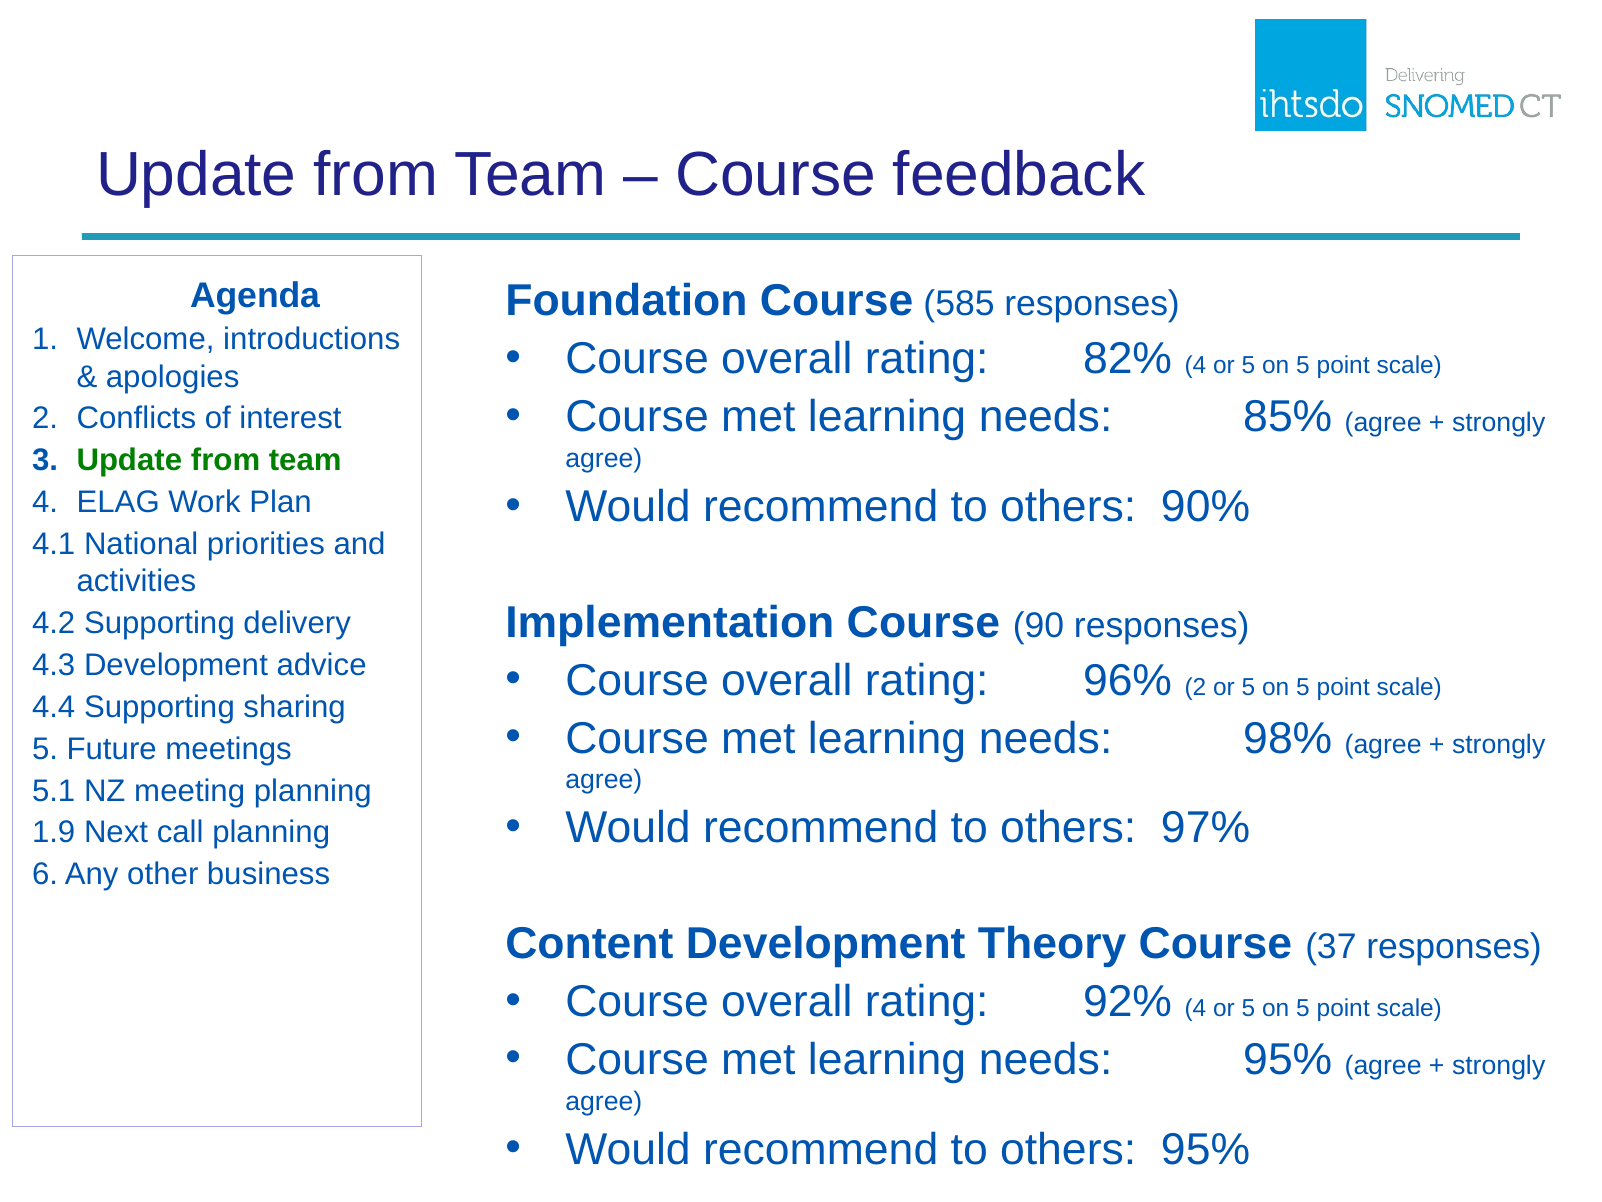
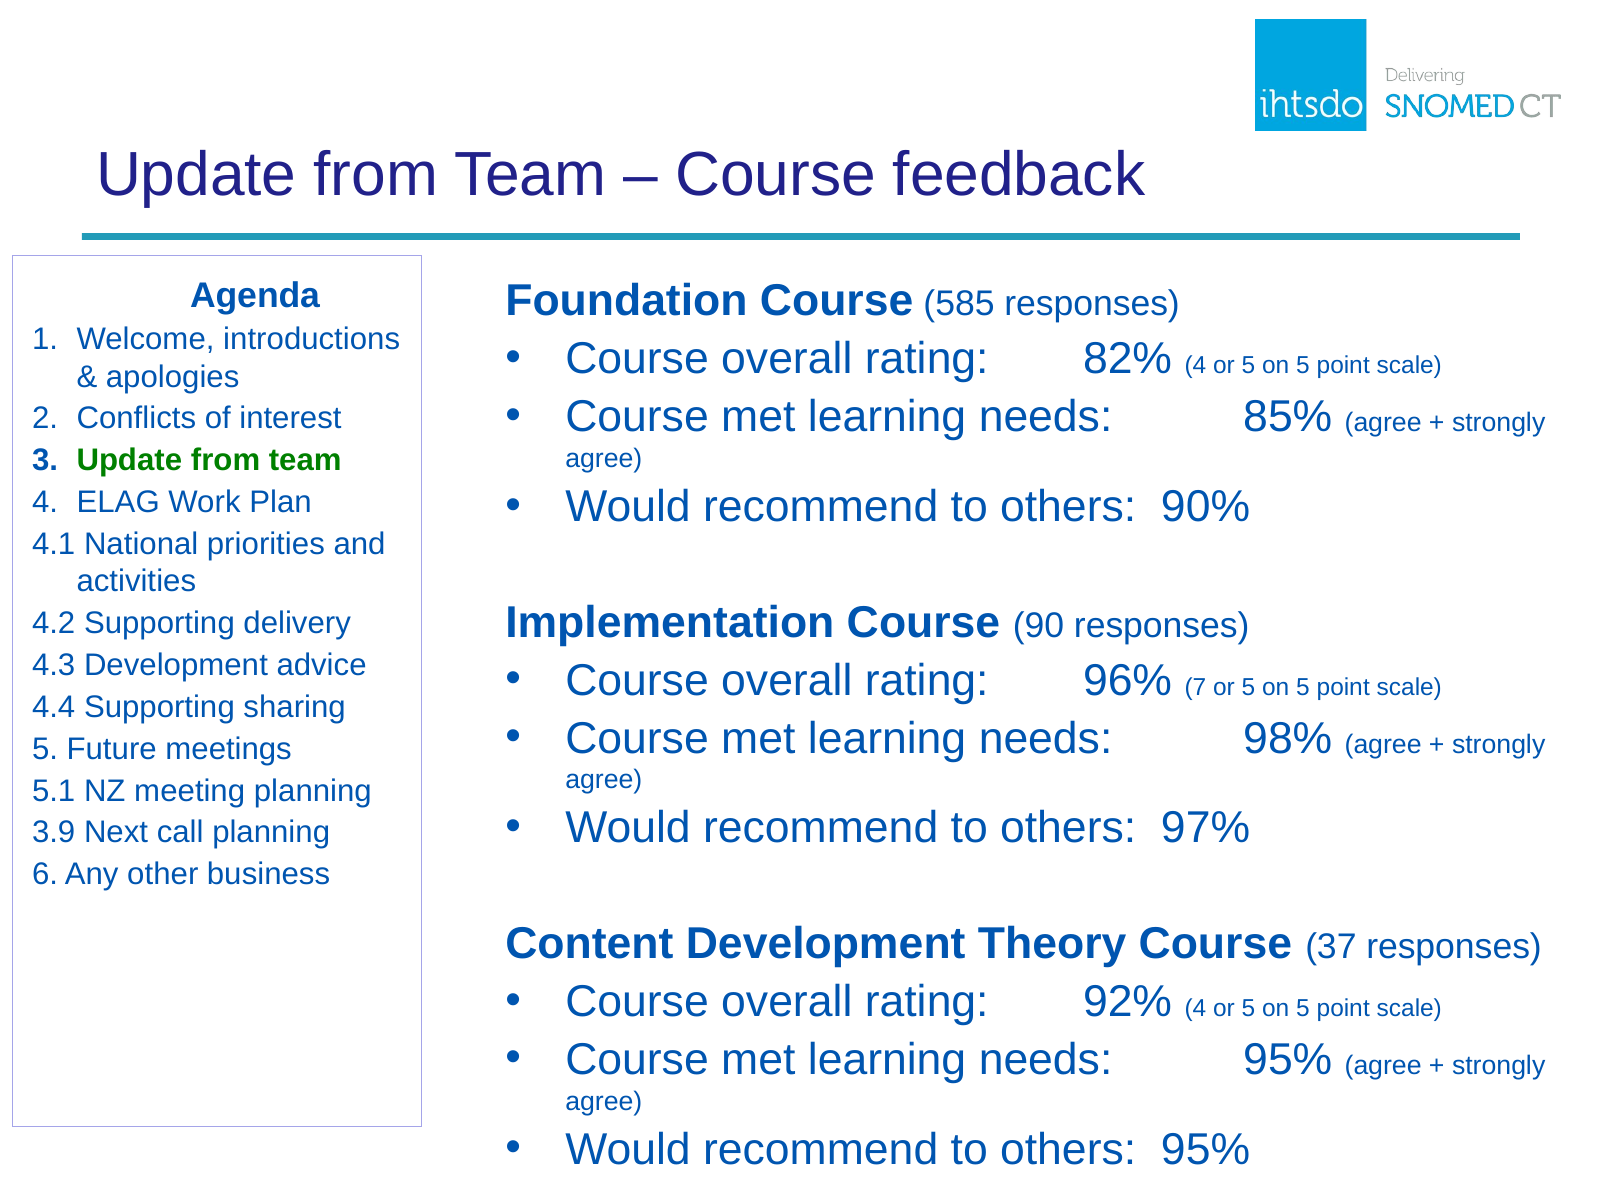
96% 2: 2 -> 7 (1195, 687)
1.9: 1.9 -> 3.9 (54, 832)
